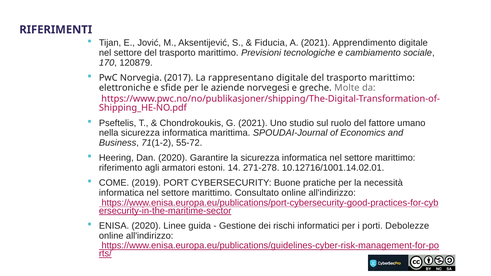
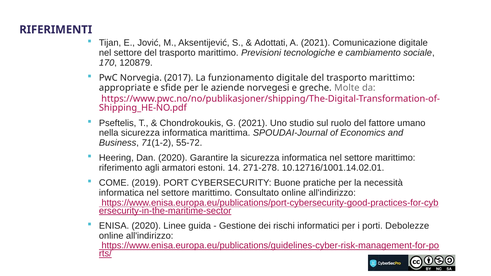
Fiducia: Fiducia -> Adottati (271, 43)
Apprendimento: Apprendimento -> Comunicazione (364, 43)
rappresentano: rappresentano -> funzionamento (241, 78)
elettroniche: elettroniche -> appropriate (125, 88)
